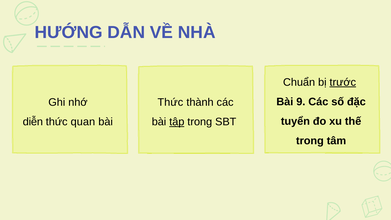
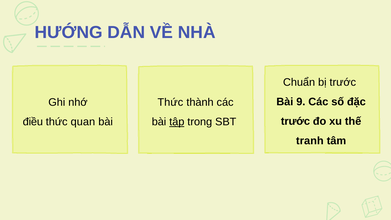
trước underline: present -> none (343, 82)
tuyển: tuyển -> trước (295, 121)
diễn: diễn -> điều (33, 122)
trong: trong -> tranh (310, 141)
